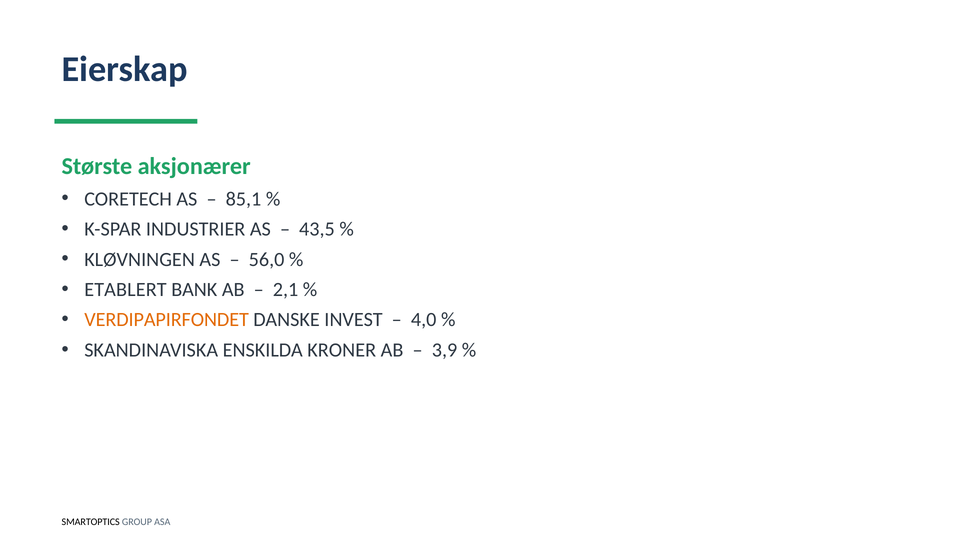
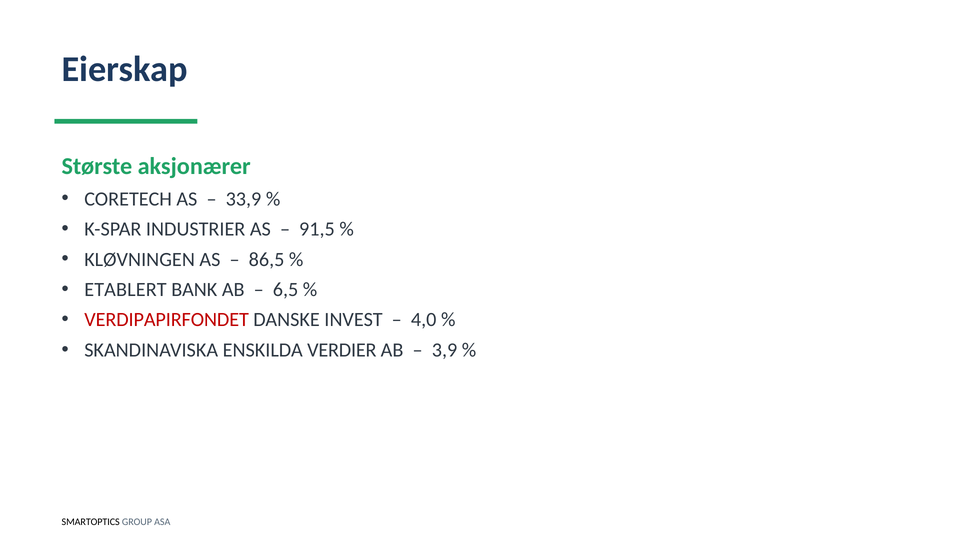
85,1: 85,1 -> 33,9 (243, 199)
43,5: 43,5 -> 91,5 (317, 229)
56,0: 56,0 -> 86,5 (267, 260)
2,1: 2,1 -> 6,5 (286, 290)
VERDIPAPIRFONDET colour: orange -> red (167, 320)
KRONER: KRONER -> VERDIER (342, 350)
